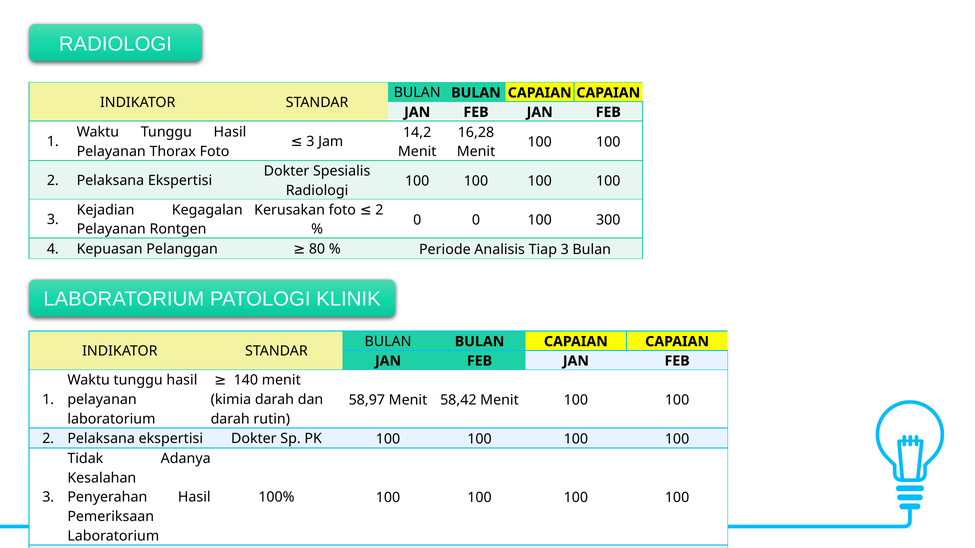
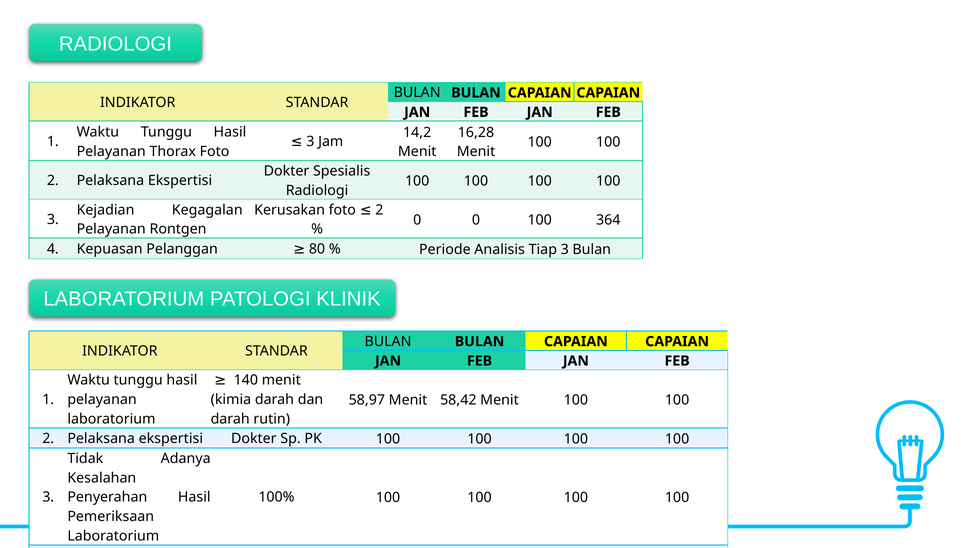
300: 300 -> 364 (608, 220)
